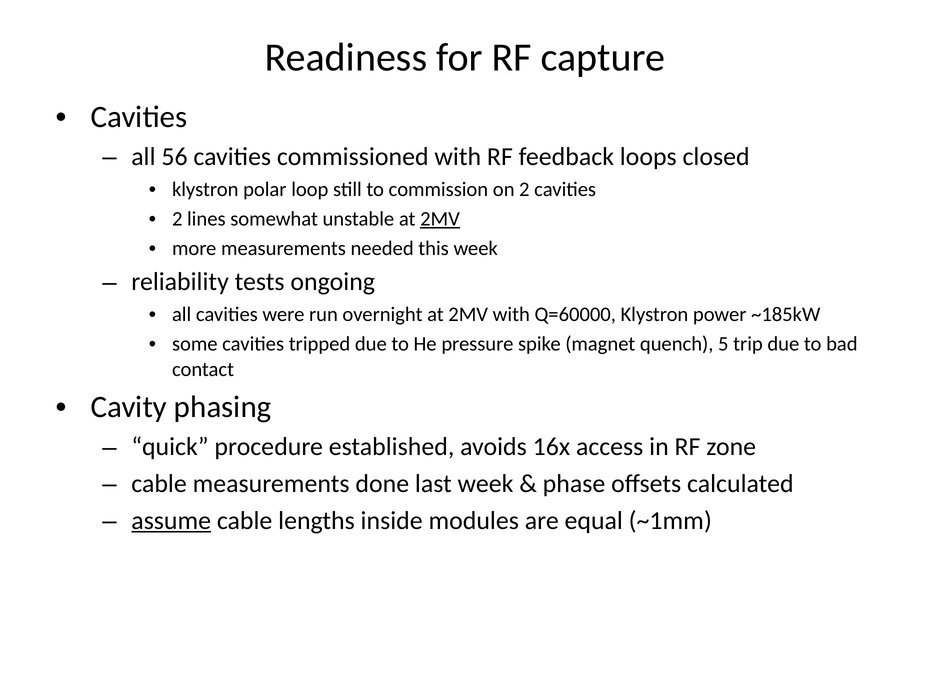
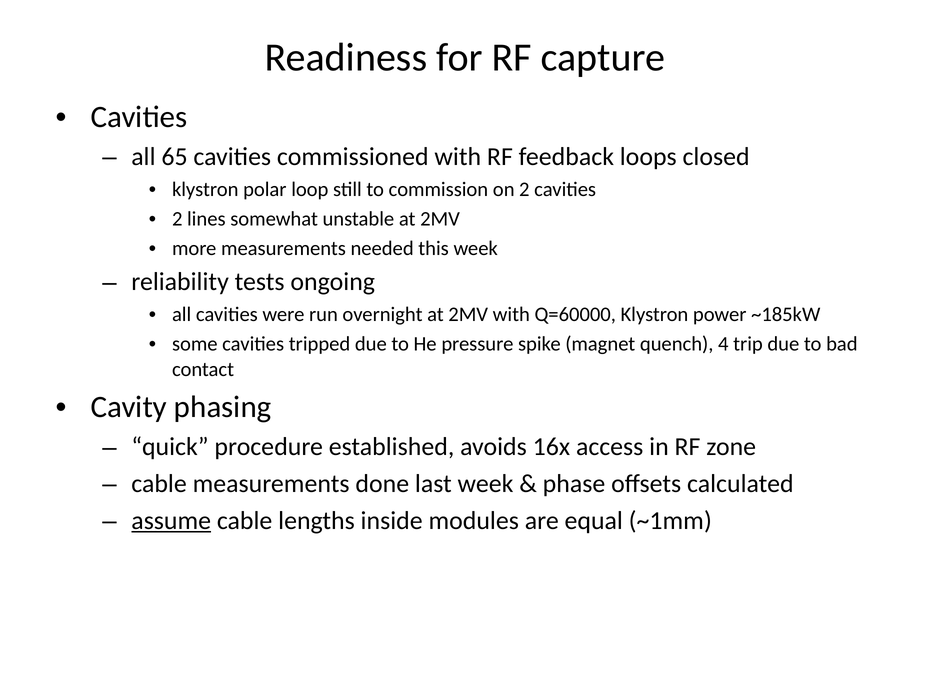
56: 56 -> 65 (174, 157)
2MV underline: present -> none (440, 219)
5: 5 -> 4 (723, 344)
